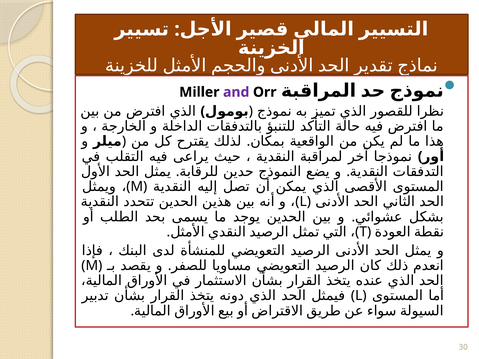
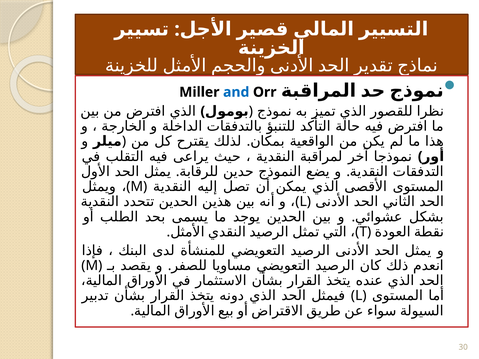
and colour: purple -> blue (236, 92)
